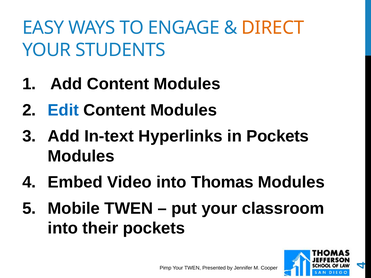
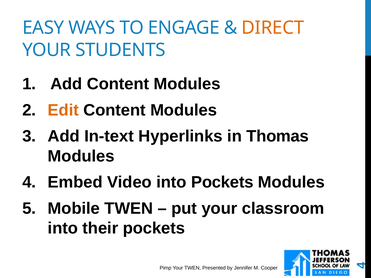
Edit colour: blue -> orange (63, 110)
in Pockets: Pockets -> Thomas (278, 136)
into Thomas: Thomas -> Pockets (222, 182)
